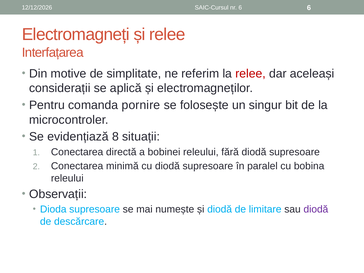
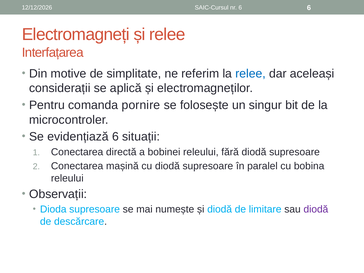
relee colour: red -> blue (250, 74)
evidențiază 8: 8 -> 6 (115, 137)
minimă: minimă -> mașină (122, 166)
